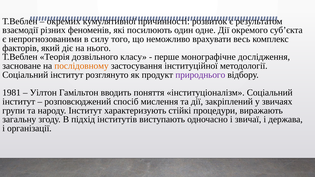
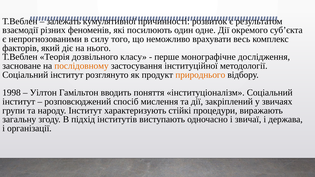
окремих: окремих -> залежать (64, 21)
природнього colour: purple -> orange (200, 75)
1981: 1981 -> 1998 (12, 93)
